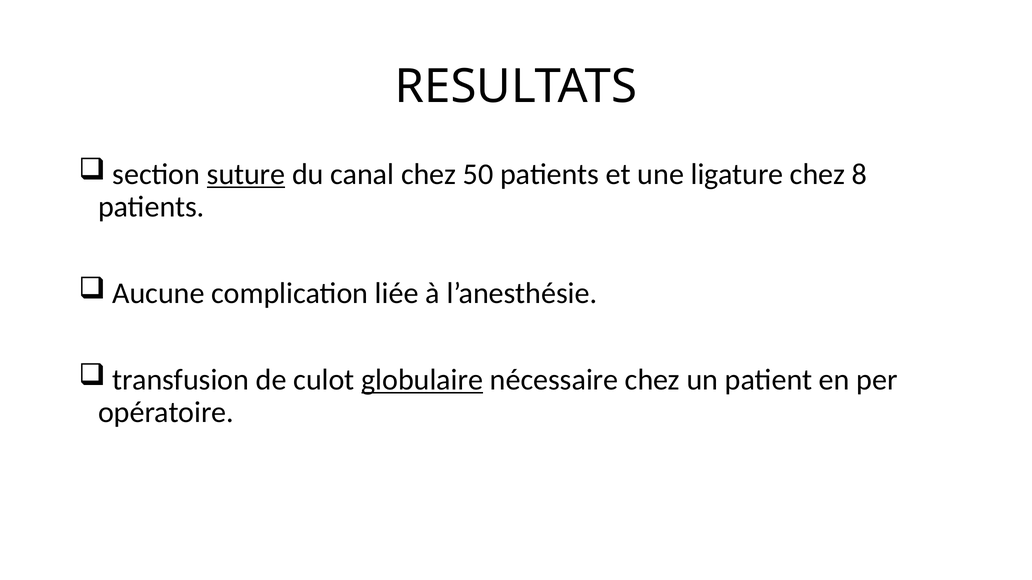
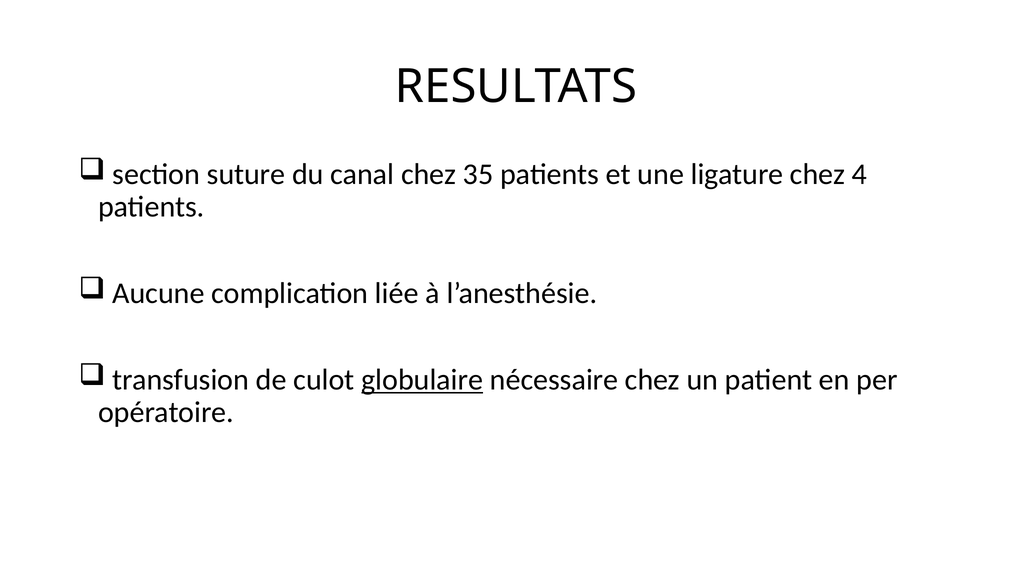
suture underline: present -> none (246, 174)
50: 50 -> 35 (478, 174)
8: 8 -> 4 (859, 174)
